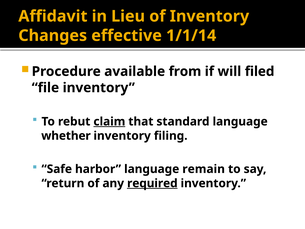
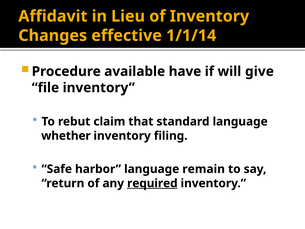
from: from -> have (185, 71)
filed: filed -> give (259, 71)
claim underline: present -> none (109, 121)
